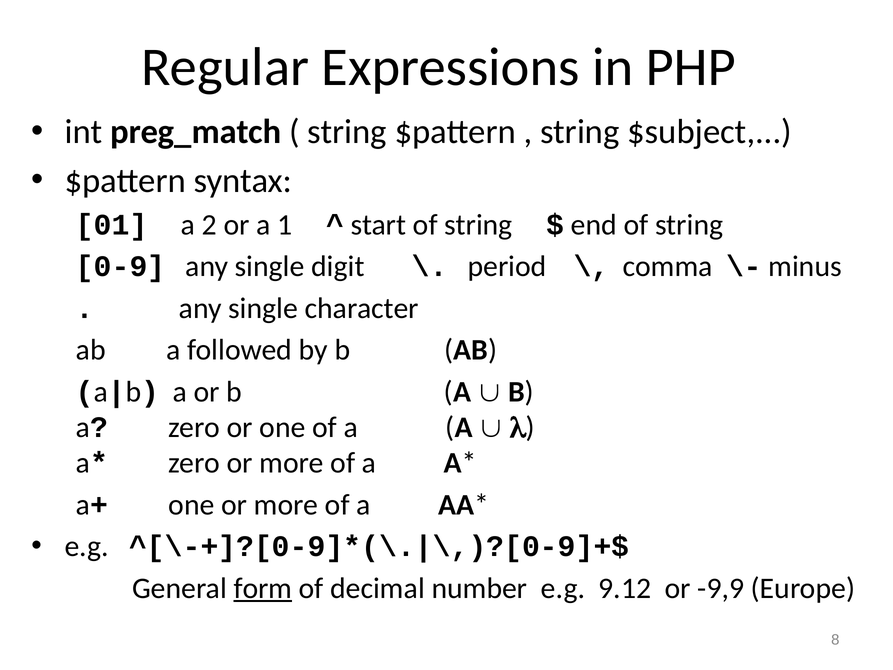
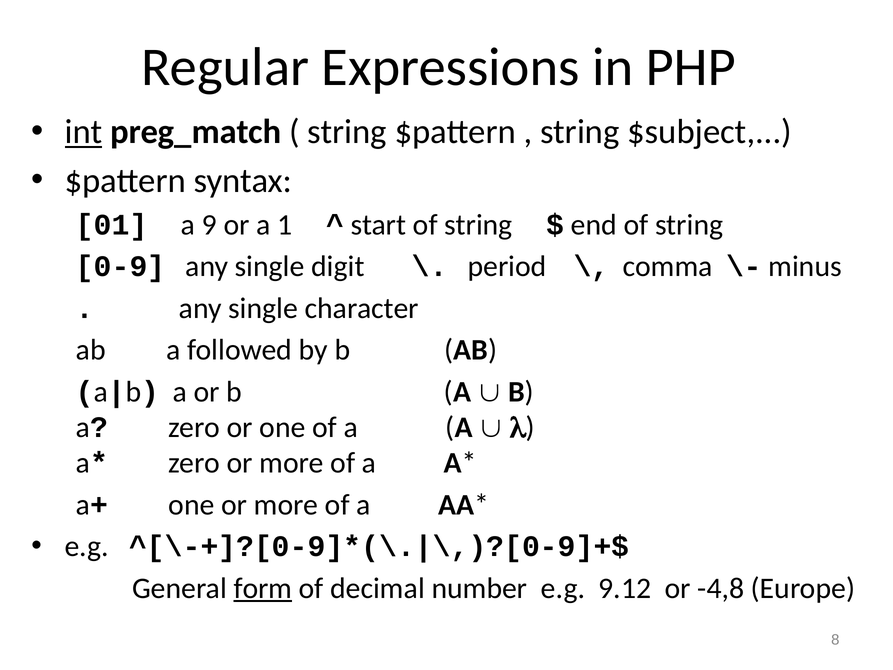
int underline: none -> present (84, 132)
2: 2 -> 9 (209, 225)
-9,9: -9,9 -> -4,8 (721, 588)
